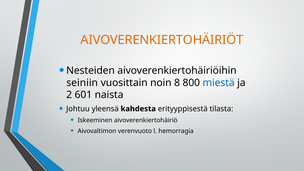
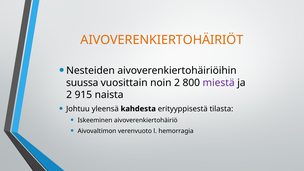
seiniin: seiniin -> suussa (82, 83)
noin 8: 8 -> 2 (177, 83)
miestä colour: blue -> purple (219, 83)
601: 601 -> 915 (83, 95)
